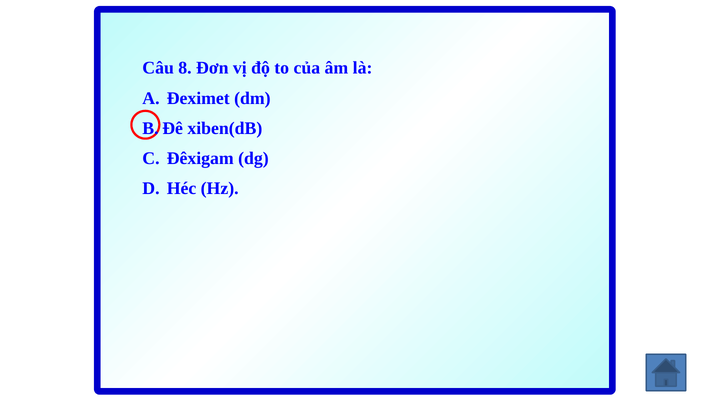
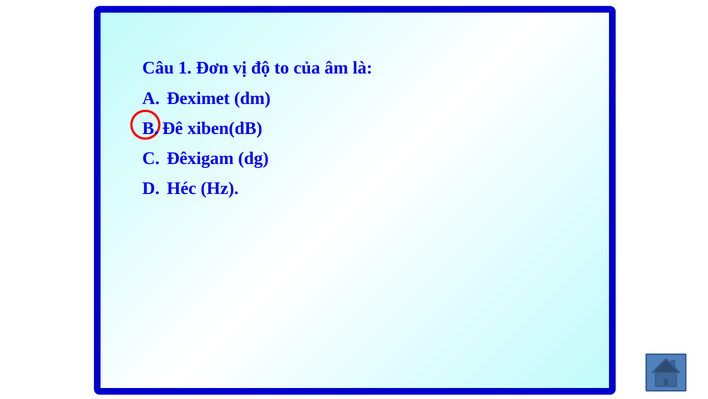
8: 8 -> 1 (185, 68)
